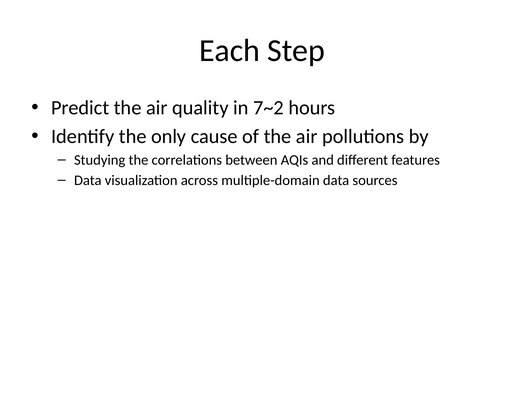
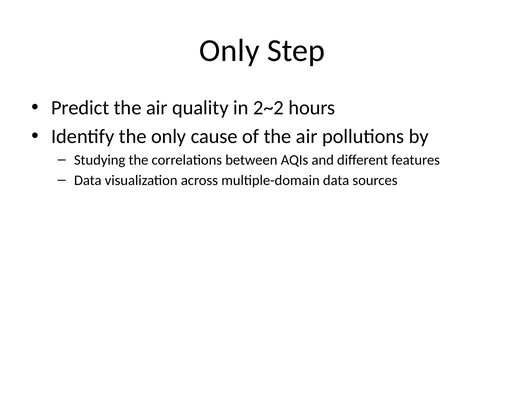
Each: Each -> Only (229, 51)
7~2: 7~2 -> 2~2 (268, 108)
